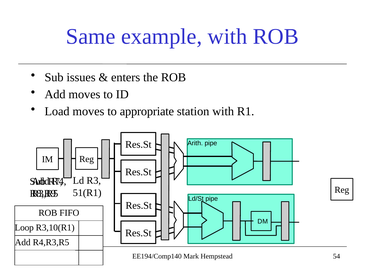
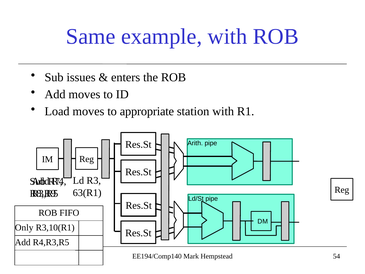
51(R1: 51(R1 -> 63(R1 (87, 193)
Loop: Loop -> Only (24, 227)
